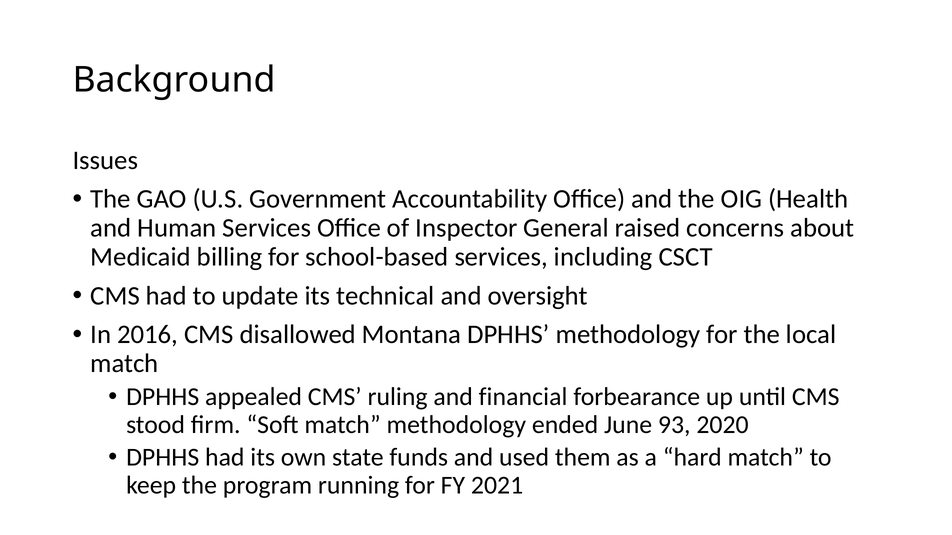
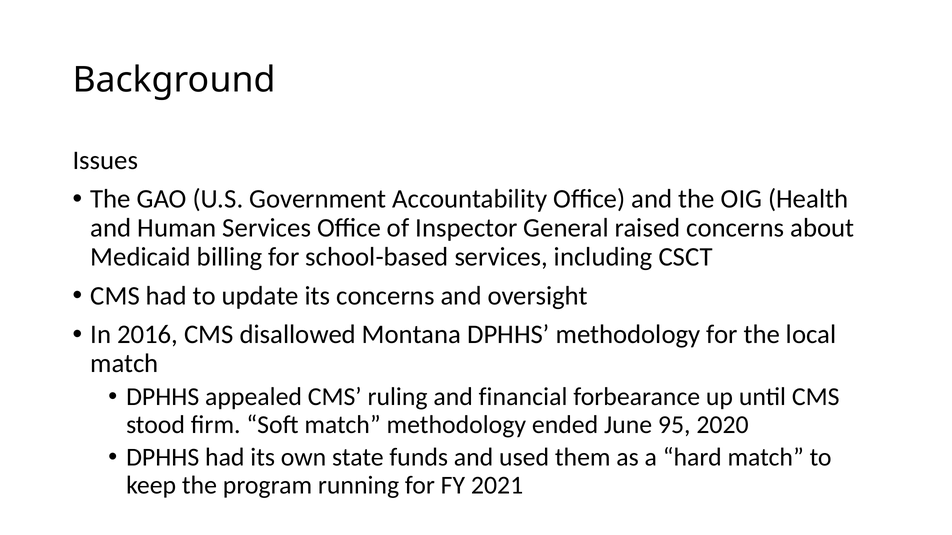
its technical: technical -> concerns (385, 296)
93: 93 -> 95 (674, 425)
